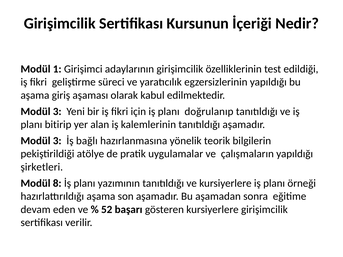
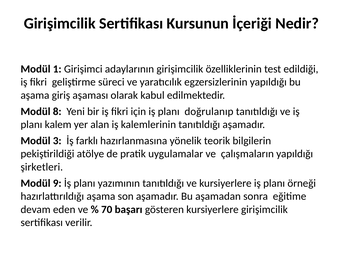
3: 3 -> 8 (57, 112)
bitirip: bitirip -> kalem (58, 125)
bağlı: bağlı -> farklı (87, 141)
8: 8 -> 9 (57, 183)
52: 52 -> 70 (107, 210)
